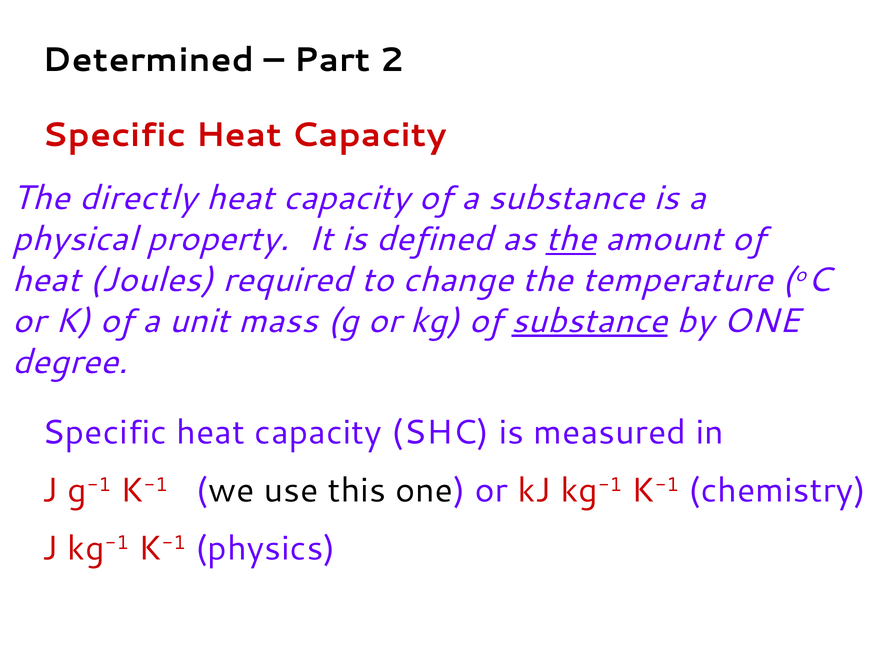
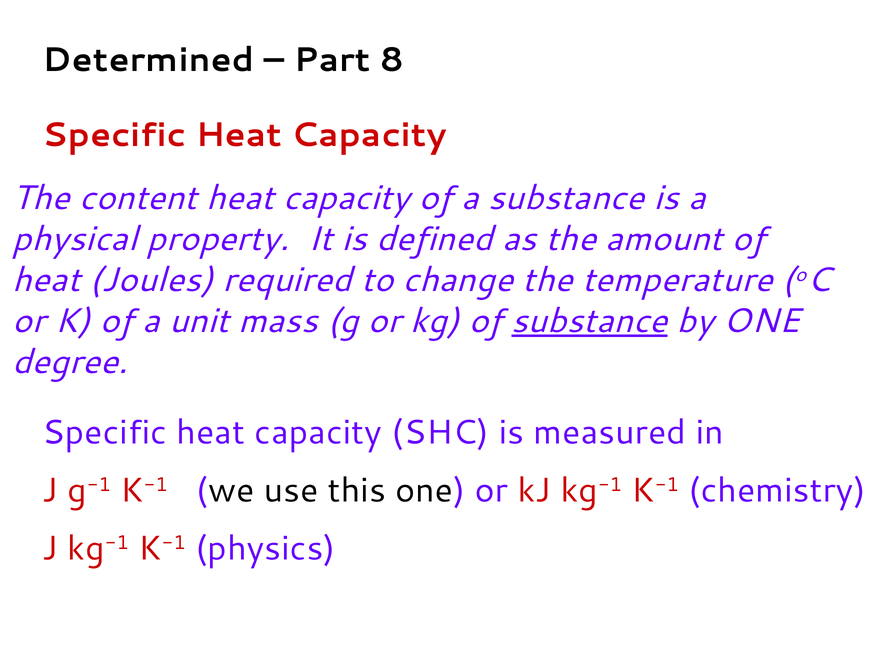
2: 2 -> 8 (392, 60)
directly: directly -> content (138, 198)
the underline: present -> none (571, 239)
